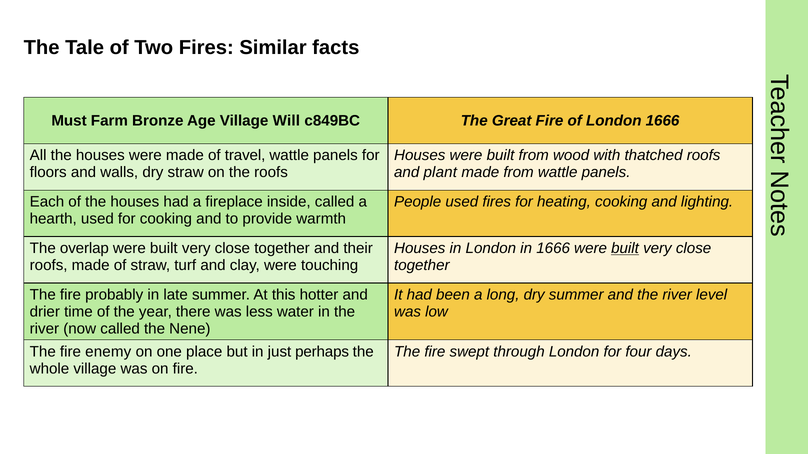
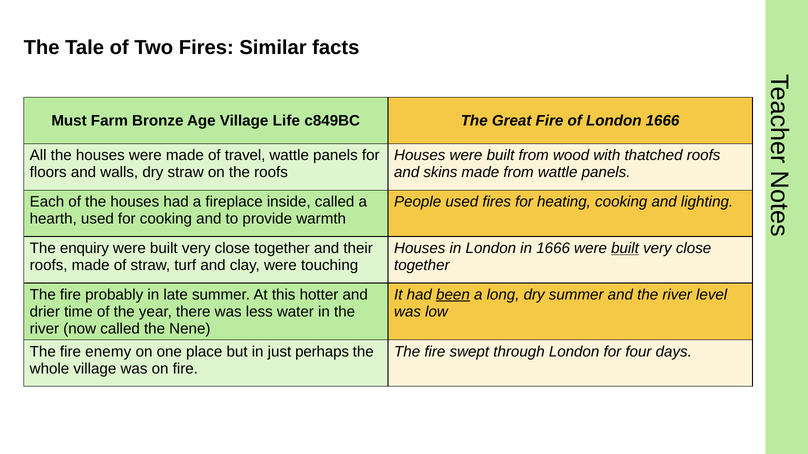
Will: Will -> Life (286, 121)
plant: plant -> skins (440, 173)
overlap: overlap -> enquiry (84, 249)
been underline: none -> present (453, 295)
